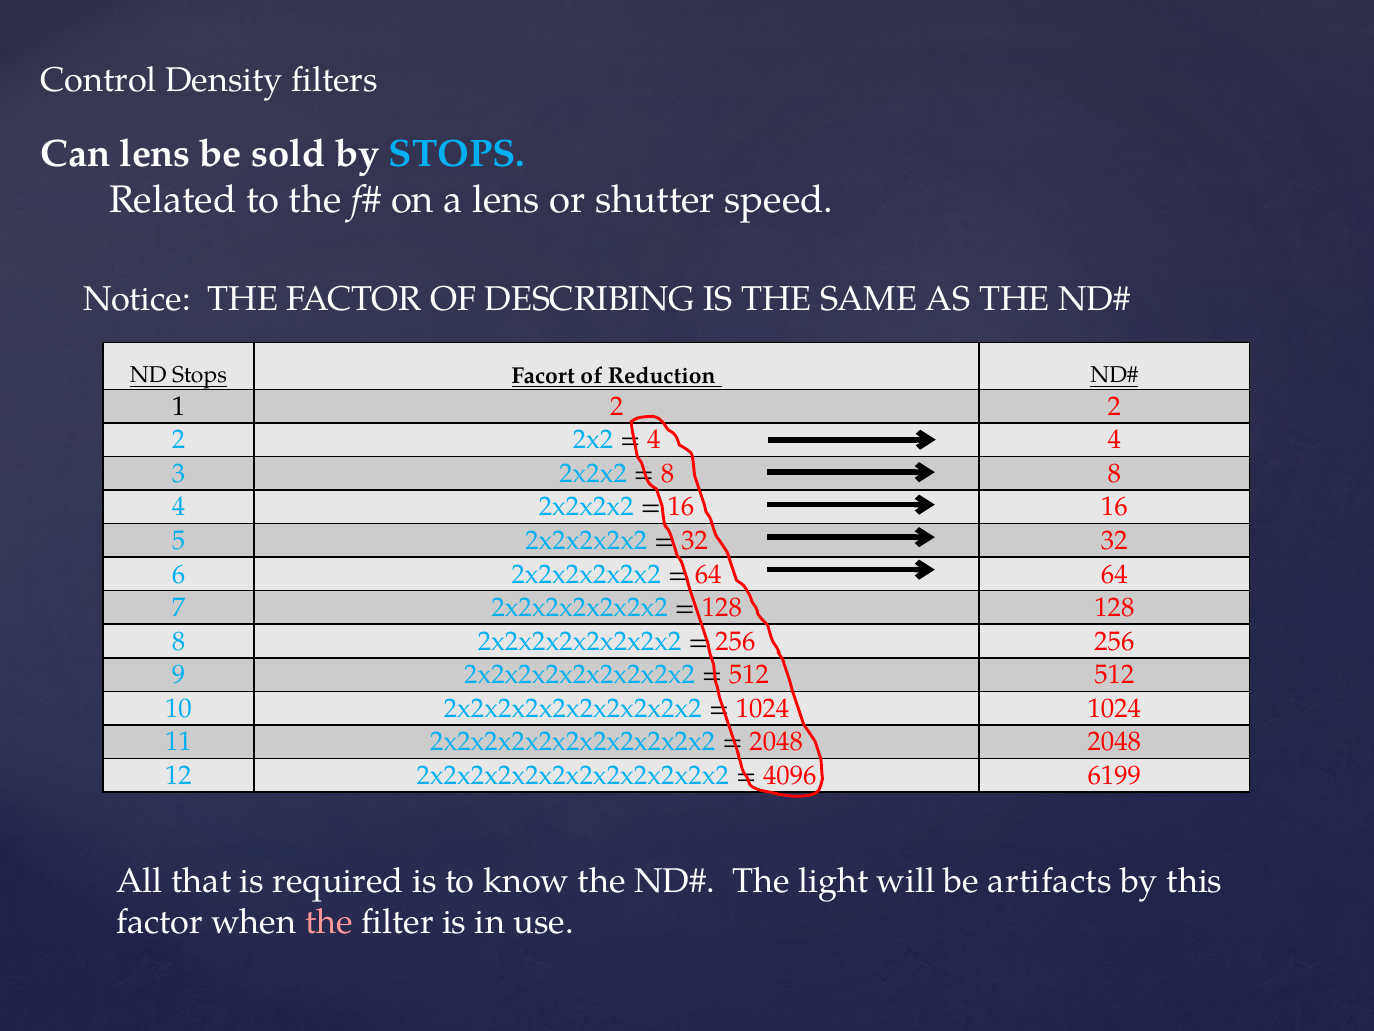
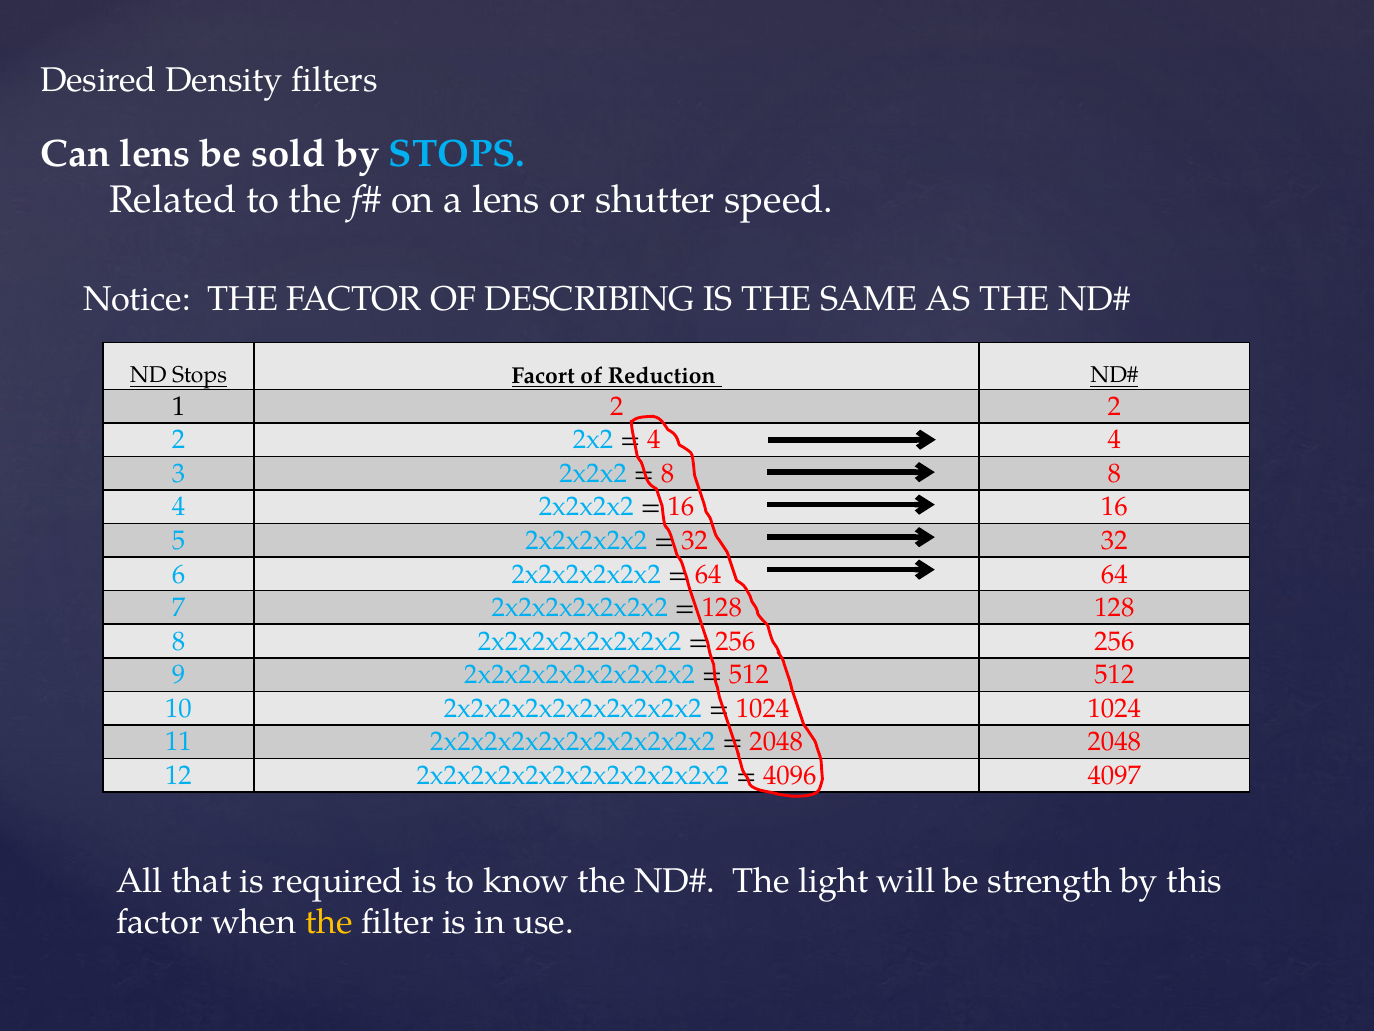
Control: Control -> Desired (99, 80)
6199: 6199 -> 4097 (1114, 775)
artifacts: artifacts -> strength (1050, 880)
the colour: pink -> yellow (329, 922)
